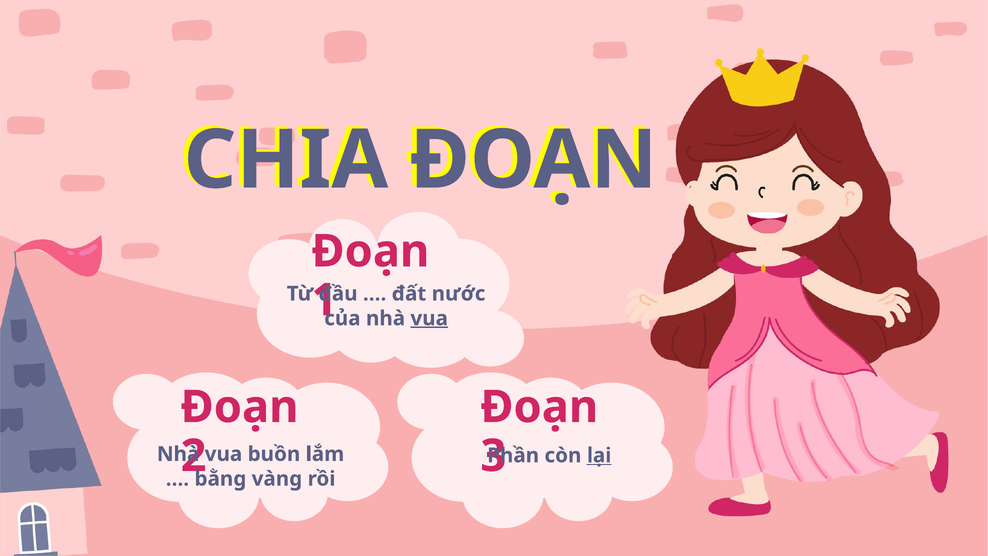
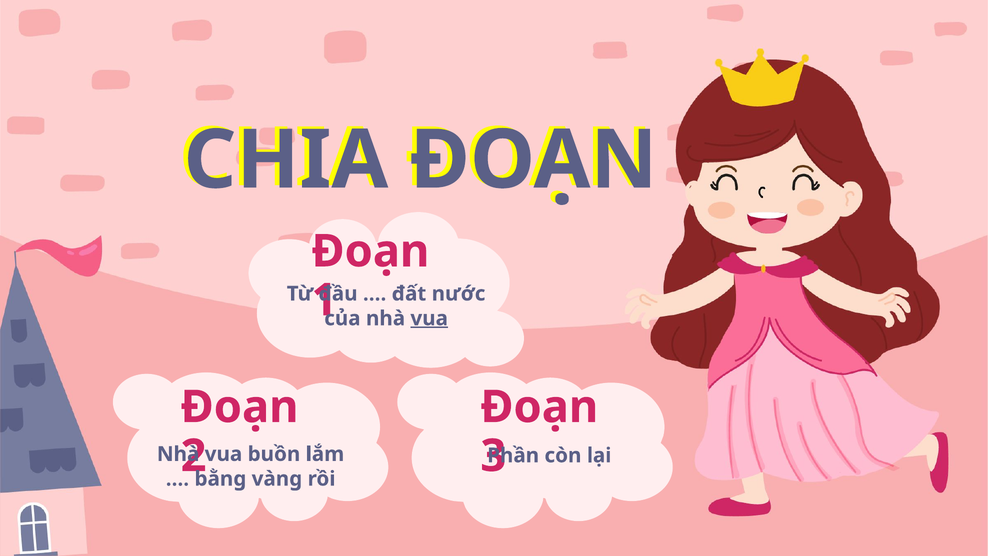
lại underline: present -> none (599, 455)
